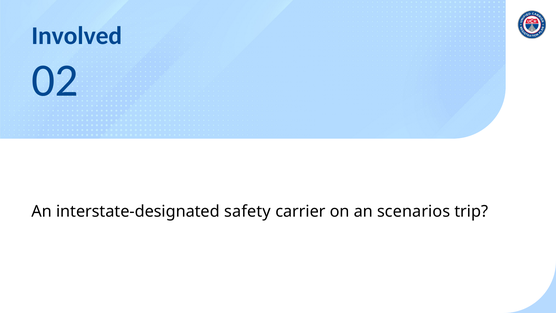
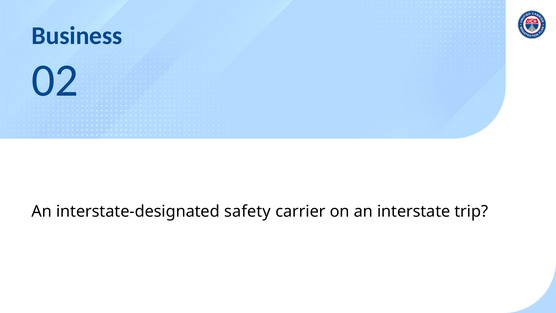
Involved: Involved -> Business (77, 36)
scenarios: scenarios -> interstate (414, 211)
